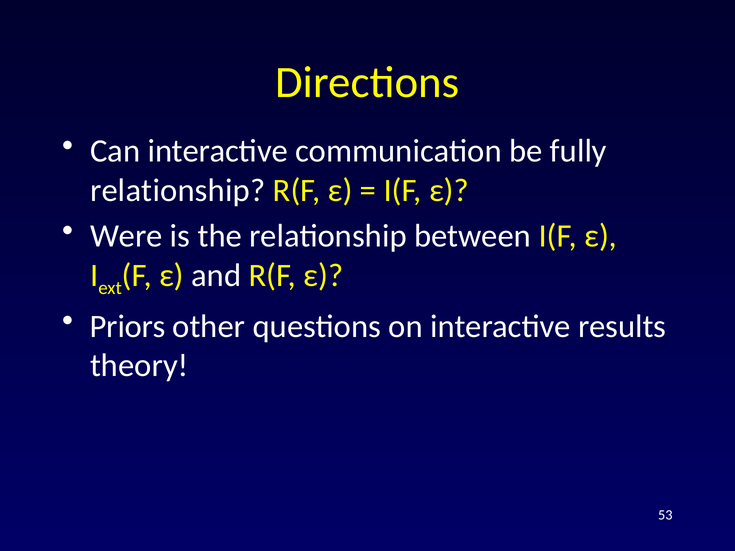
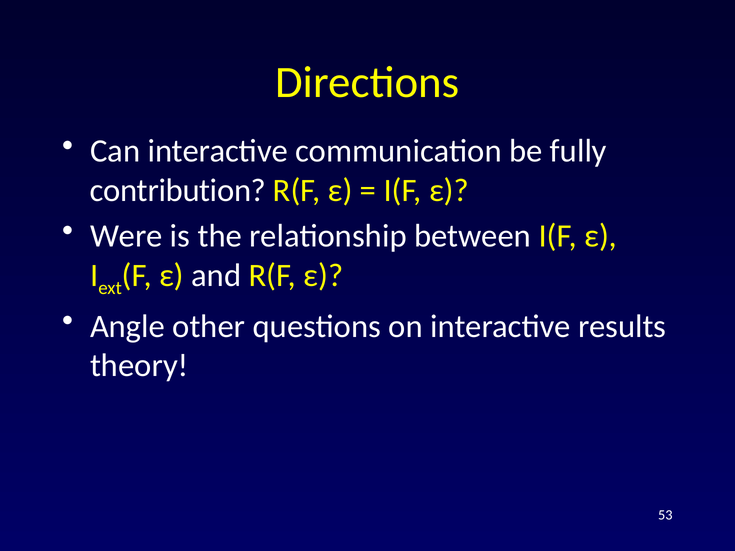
relationship: relationship -> contribution (178, 190)
Priors: Priors -> Angle (128, 327)
